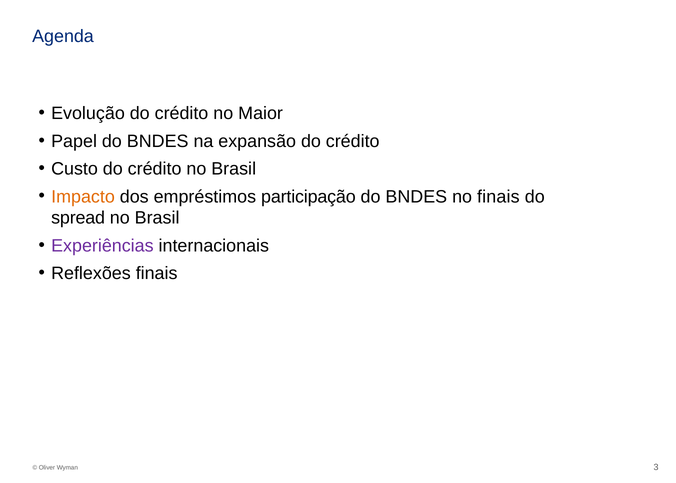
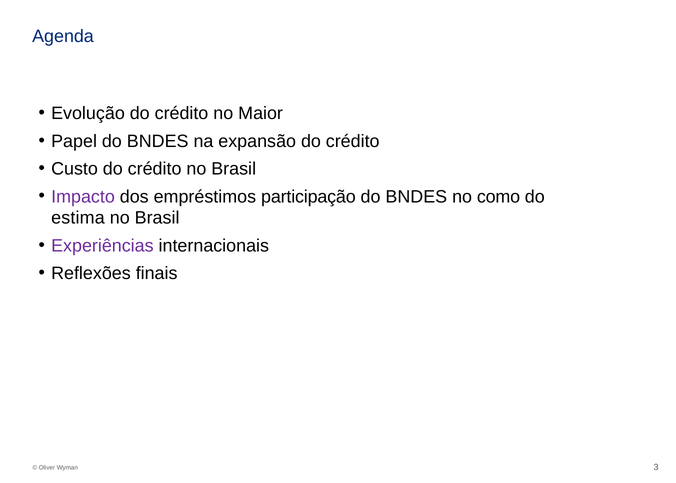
Impacto colour: orange -> purple (83, 197)
no finais: finais -> como (499, 197)
spread: spread -> estima (78, 218)
